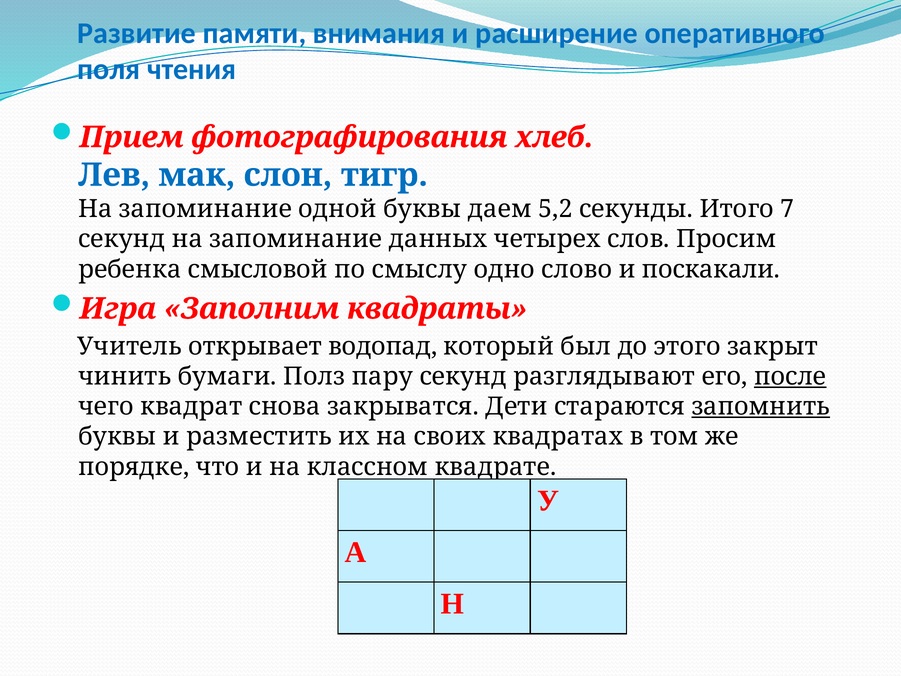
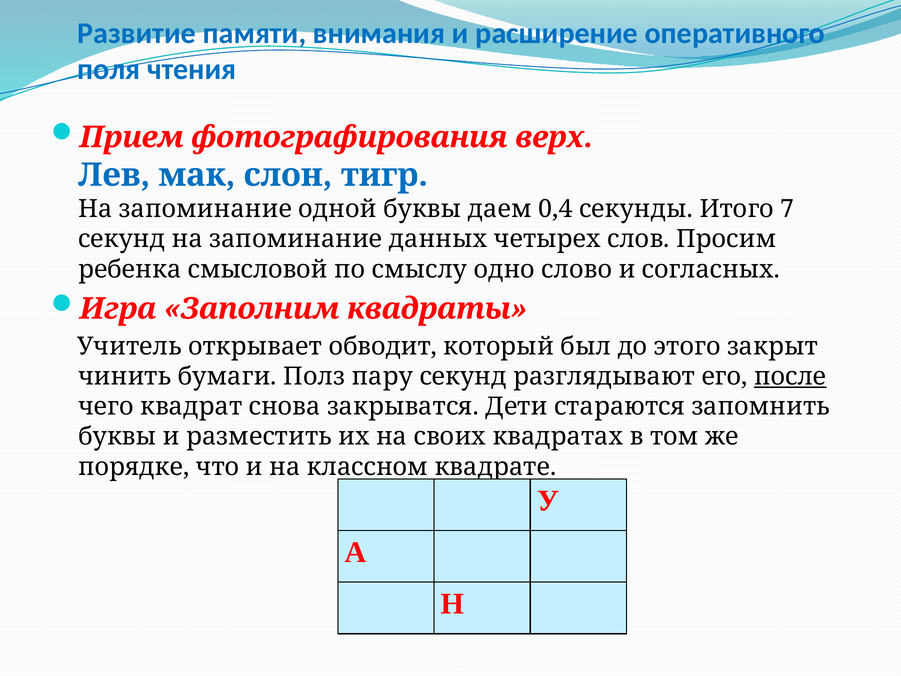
хлеб: хлеб -> верх (554, 137)
5,2: 5,2 -> 0,4 (555, 209)
поскакали: поскакали -> согласных (711, 269)
водопад: водопад -> обводит (383, 346)
запомнить underline: present -> none (761, 406)
